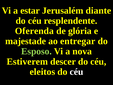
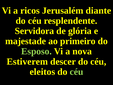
estar: estar -> ricos (30, 11)
Oferenda: Oferenda -> Servidora (34, 31)
entregar: entregar -> primeiro (78, 41)
céu colour: white -> light green (77, 72)
